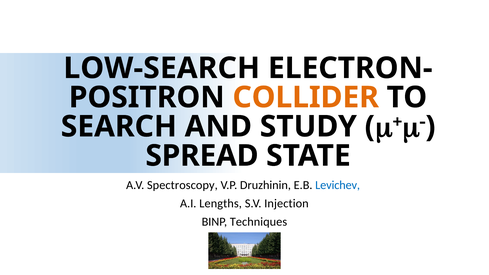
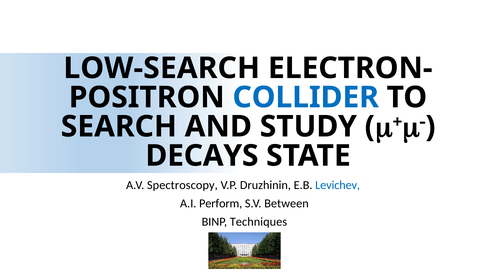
COLLIDER colour: orange -> blue (306, 97)
SPREAD: SPREAD -> DECAYS (202, 156)
Lengths: Lengths -> Perform (221, 203)
Injection: Injection -> Between (287, 203)
